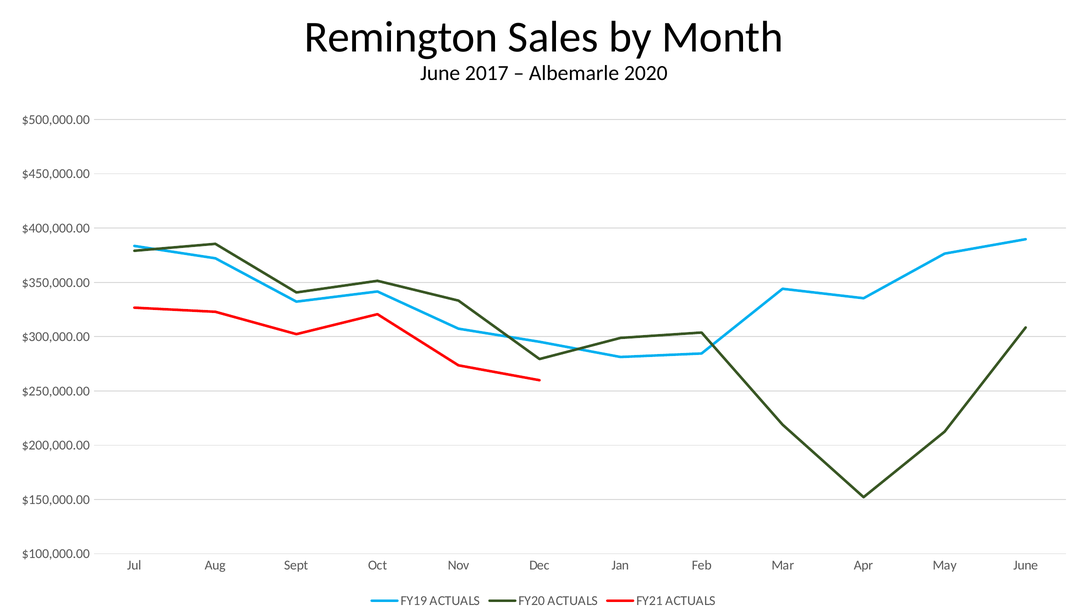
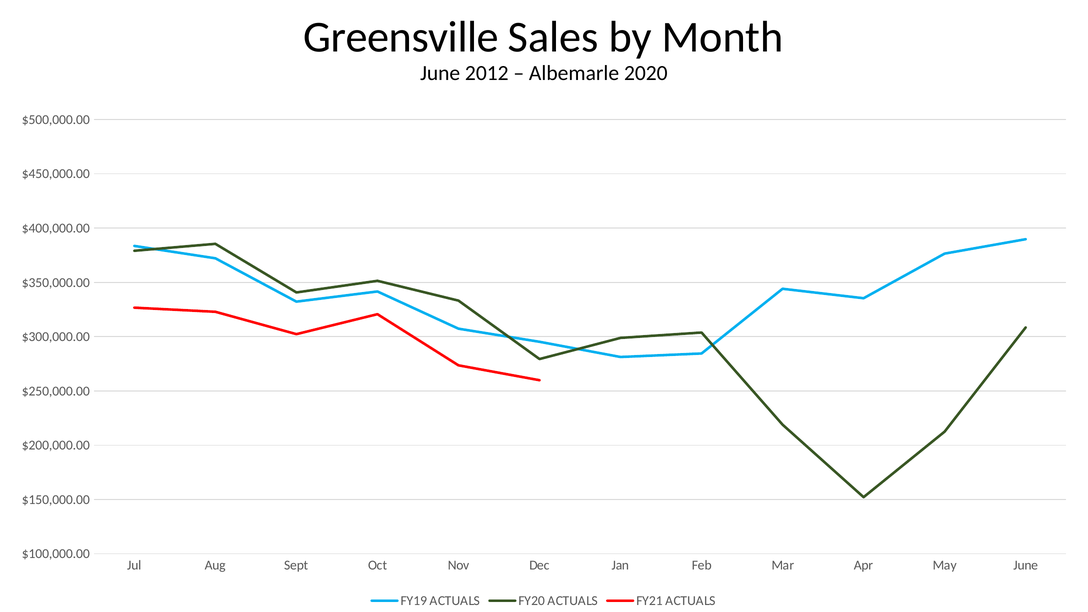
Remington: Remington -> Greensville (401, 37)
2017: 2017 -> 2012 (487, 73)
